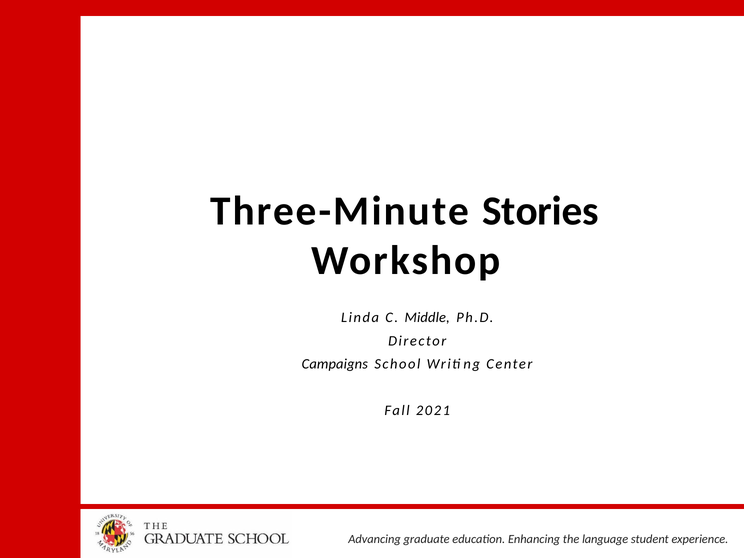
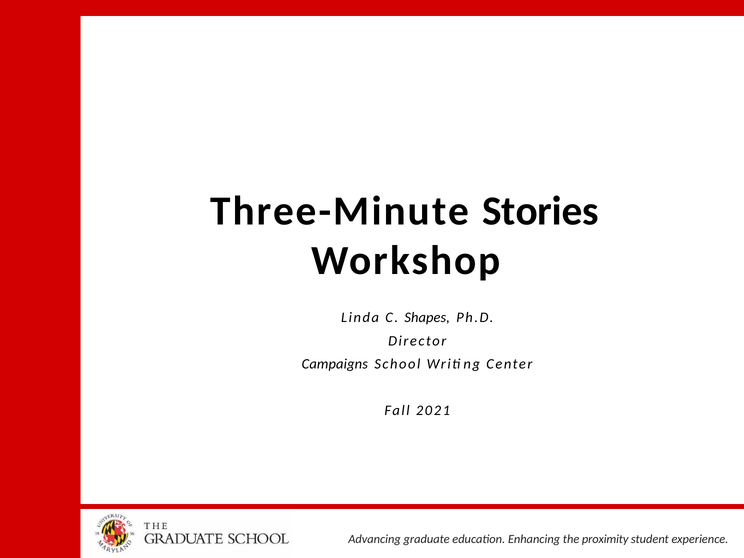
Middle: Middle -> Shapes (427, 318)
language: language -> proximity (605, 539)
